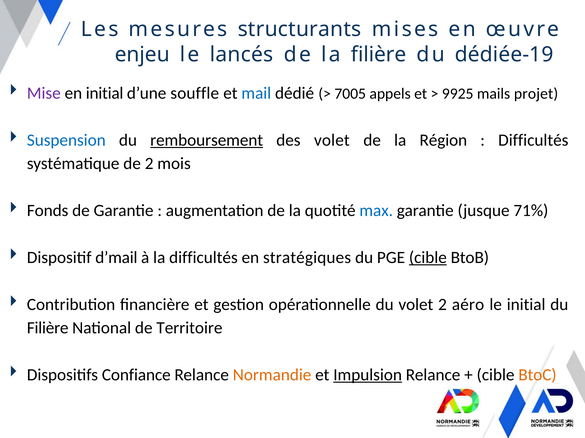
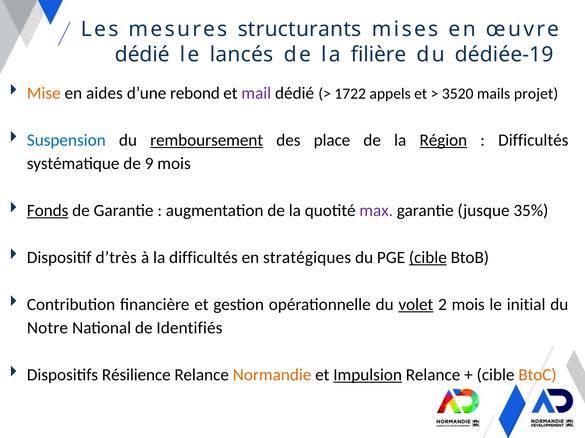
enjeu: enjeu -> dédié (142, 55)
Mise colour: purple -> orange (44, 93)
en initial: initial -> aides (104, 93)
souffle: souffle -> rebond (195, 93)
mail colour: blue -> purple (256, 93)
7005: 7005 -> 1722 (350, 94)
9925: 9925 -> 3520 (458, 94)
des volet: volet -> place (332, 140)
Région underline: none -> present (443, 140)
de 2: 2 -> 9 (149, 163)
Fonds underline: none -> present (48, 210)
max colour: blue -> purple (376, 210)
71%: 71% -> 35% (531, 210)
d’mail: d’mail -> d’très (116, 257)
volet underline: none -> present (416, 304)
2 aéro: aéro -> mois (468, 304)
Filière: Filière -> Notre (48, 328)
Territoire: Territoire -> Identifiés (189, 328)
Confiance: Confiance -> Résilience (136, 375)
